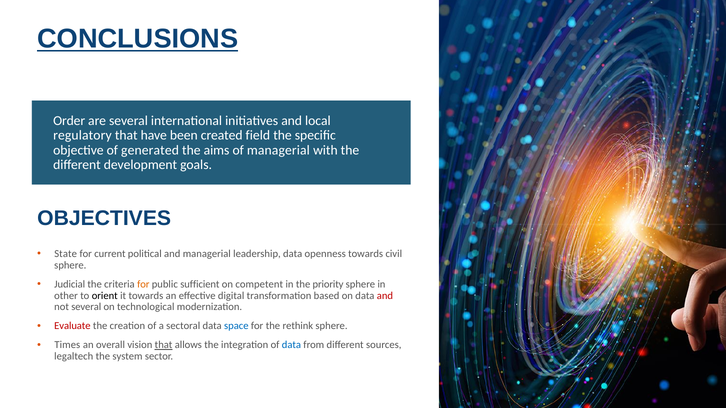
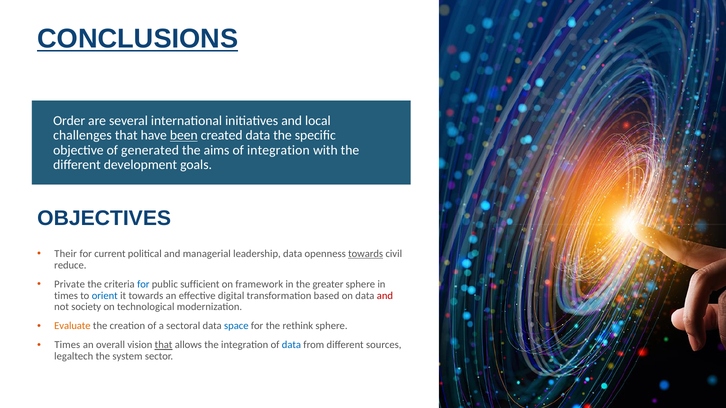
regulatory: regulatory -> challenges (82, 136)
been underline: none -> present (184, 136)
created field: field -> data (258, 136)
of managerial: managerial -> integration (278, 150)
State: State -> Their (66, 254)
towards underline: none -> present (366, 254)
sphere: sphere -> reduce (70, 265)
Judicial: Judicial -> Private (70, 284)
for colour: orange -> blue (143, 284)
competent: competent -> framework (259, 284)
priority: priority -> greater (328, 284)
other: other -> times (66, 296)
orient colour: black -> blue (105, 296)
not several: several -> society (86, 307)
Evaluate colour: red -> orange (72, 326)
